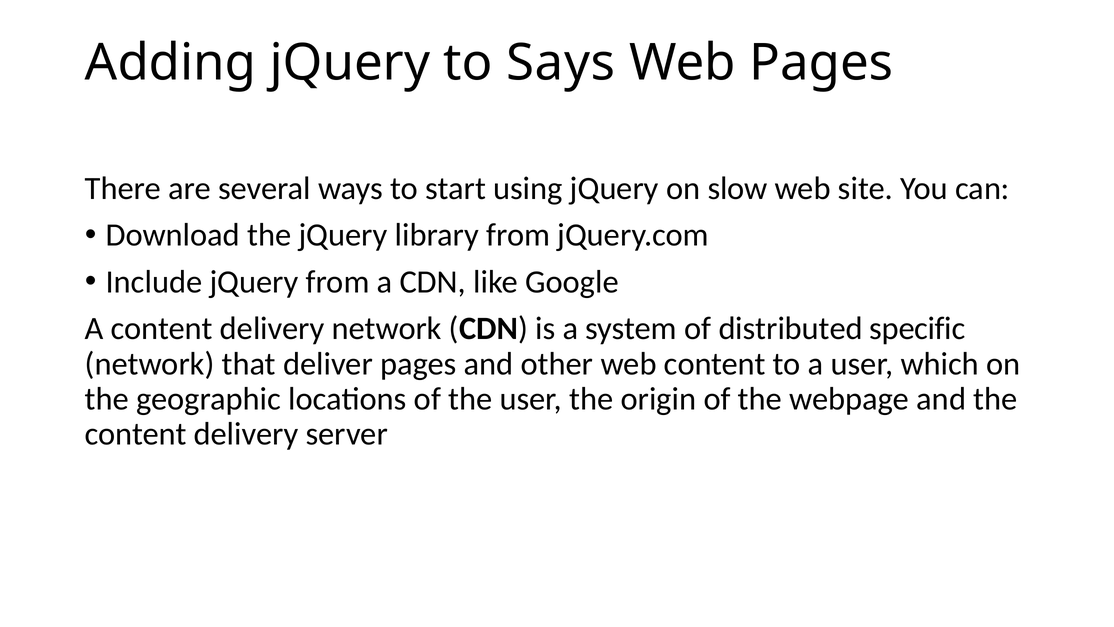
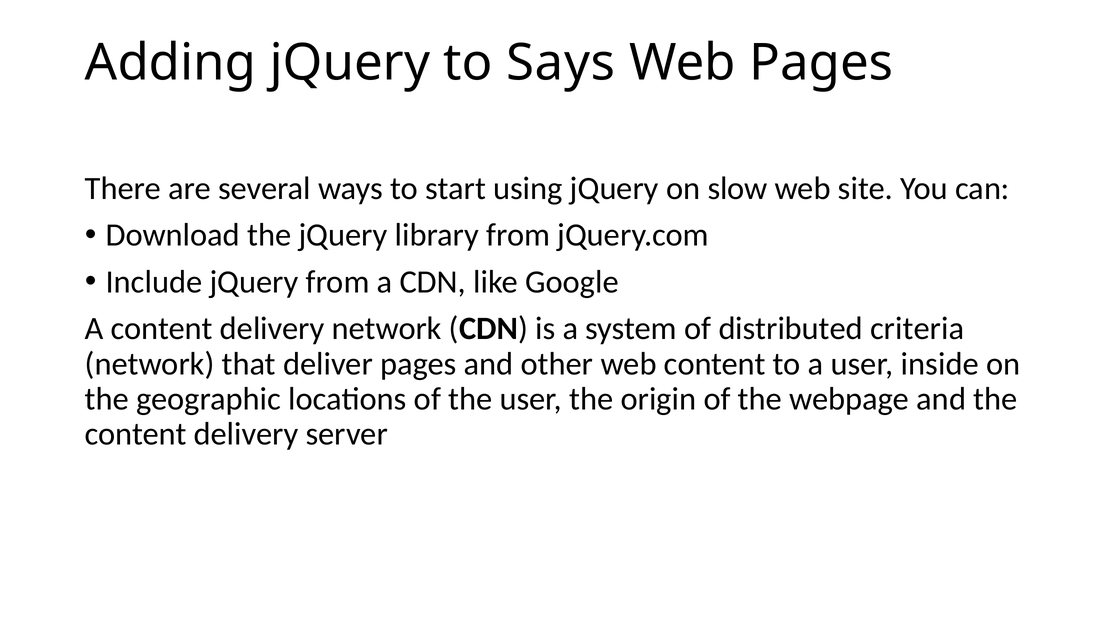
specific: specific -> criteria (917, 328)
which: which -> inside (940, 364)
